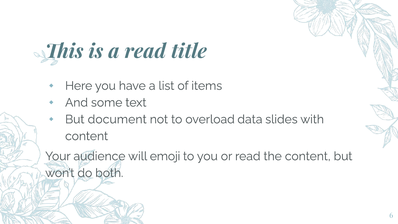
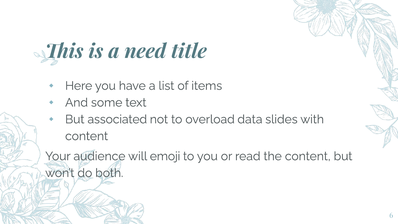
a read: read -> need (145, 51)
document: document -> associated (117, 119)
